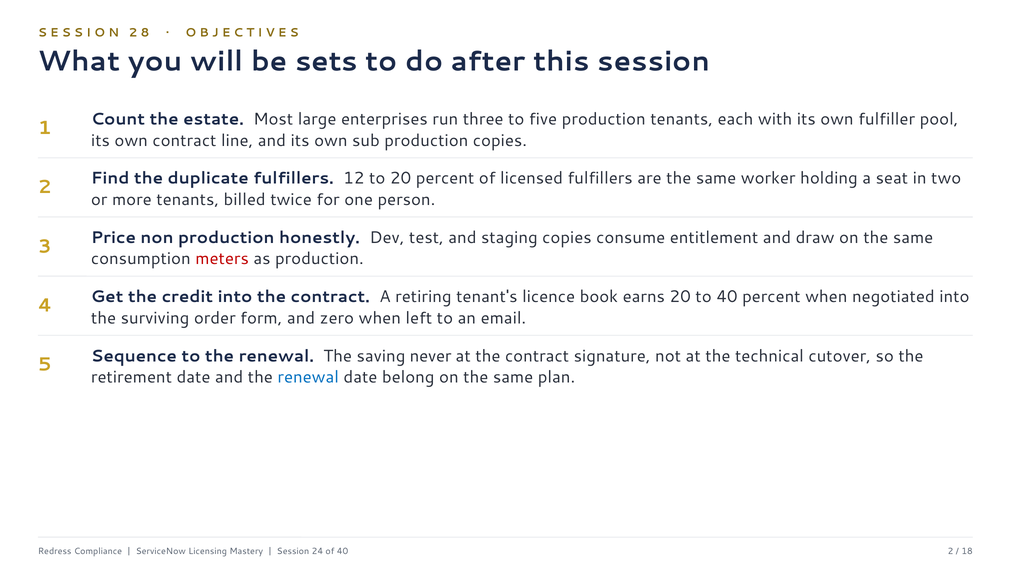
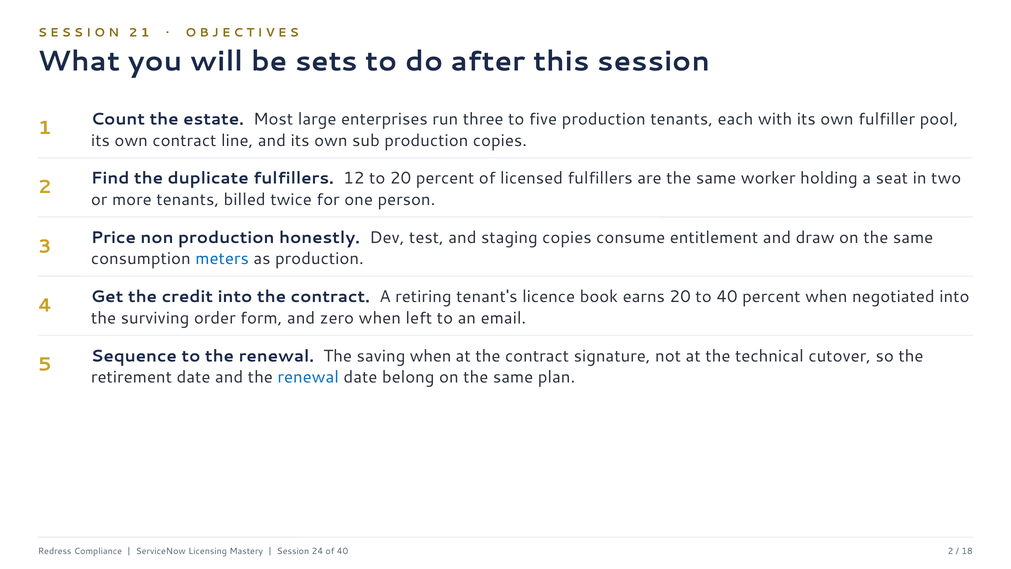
2 8: 8 -> 1 (145, 33)
meters colour: red -> blue (222, 259)
saving never: never -> when (431, 356)
